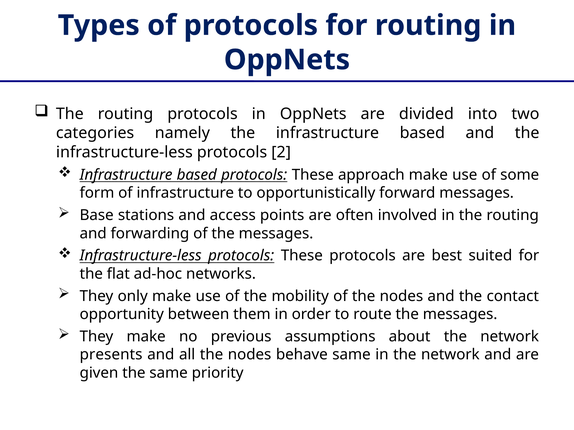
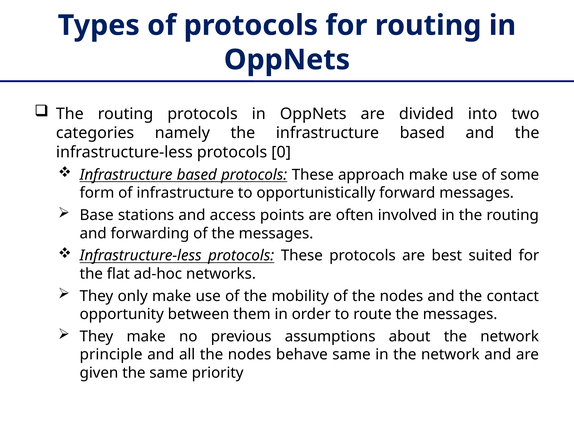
2: 2 -> 0 (281, 152)
presents: presents -> principle (111, 355)
